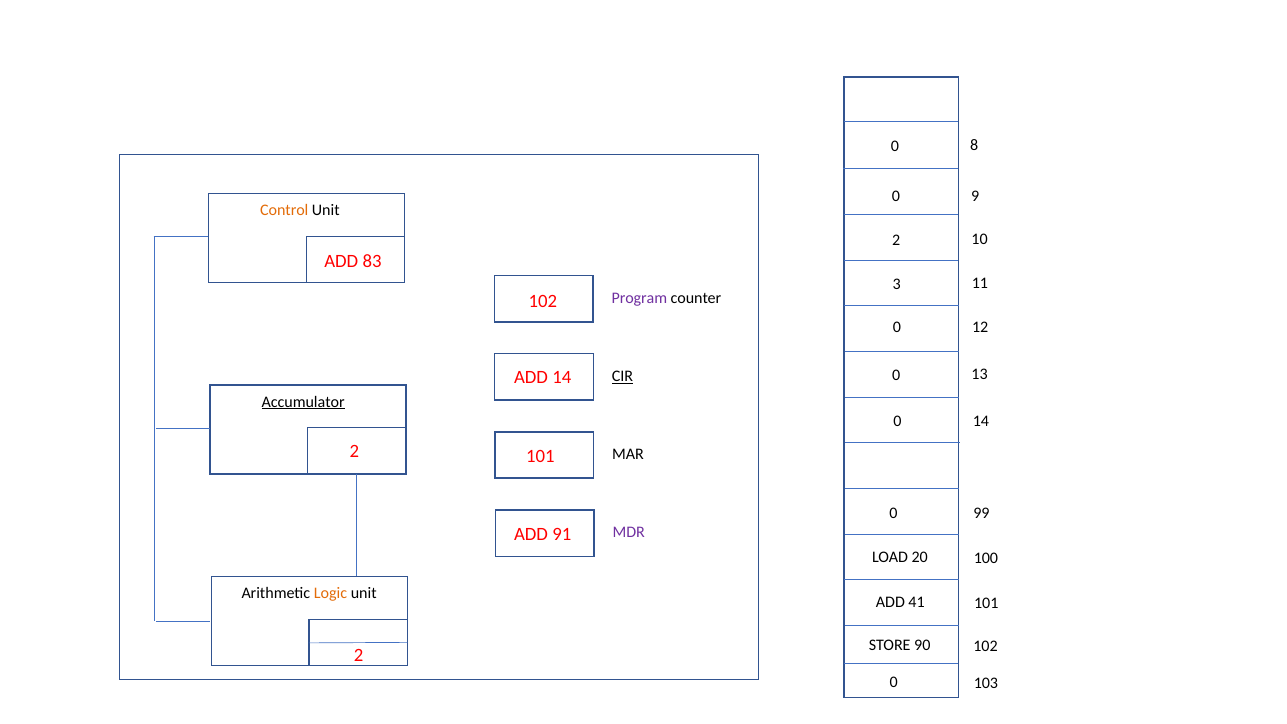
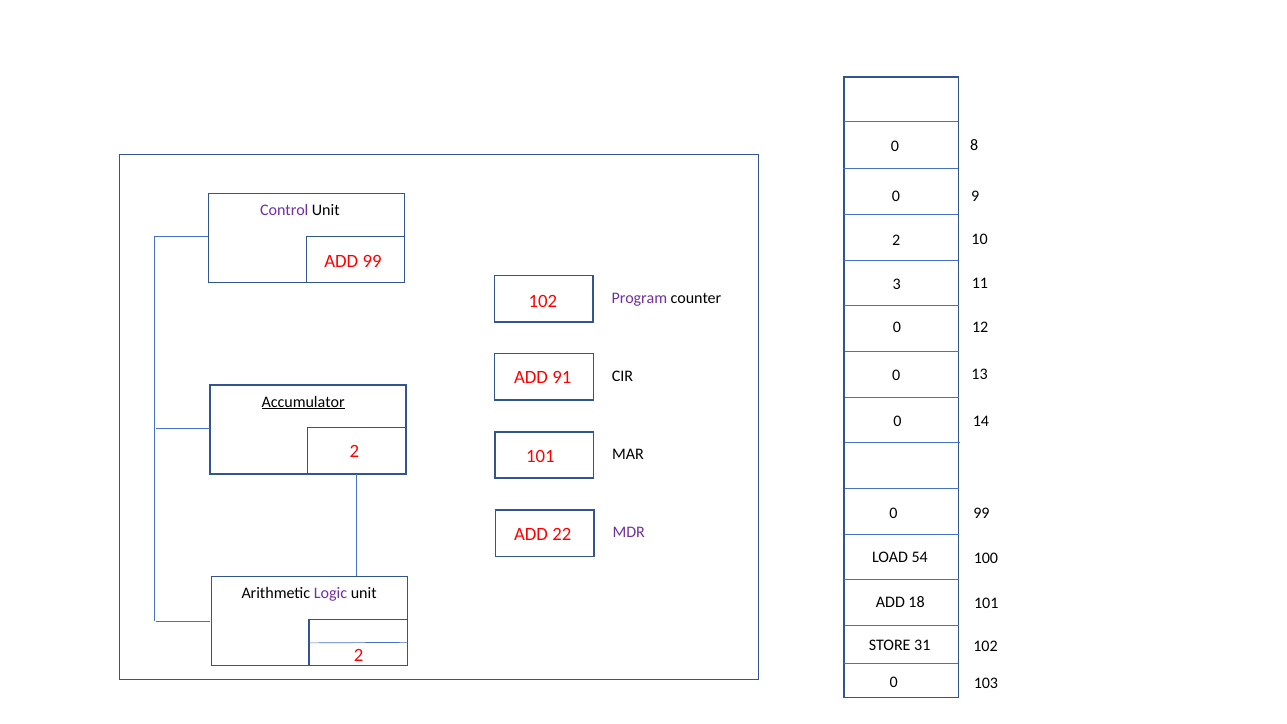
Control colour: orange -> purple (284, 211)
ADD 83: 83 -> 99 (372, 261)
ADD 14: 14 -> 91 (562, 377)
CIR underline: present -> none (623, 376)
91: 91 -> 22 (562, 534)
20: 20 -> 54 (920, 557)
Logic colour: orange -> purple (331, 593)
41: 41 -> 18 (917, 602)
90: 90 -> 31 (922, 646)
